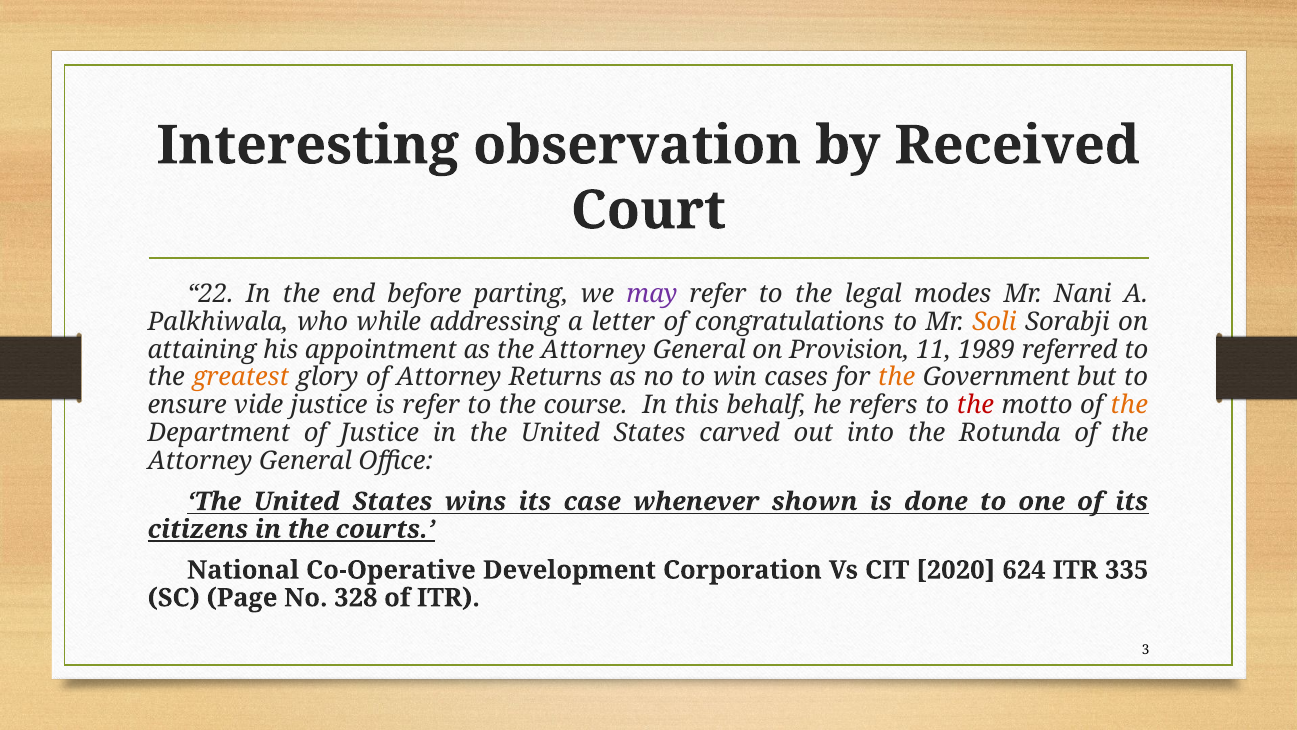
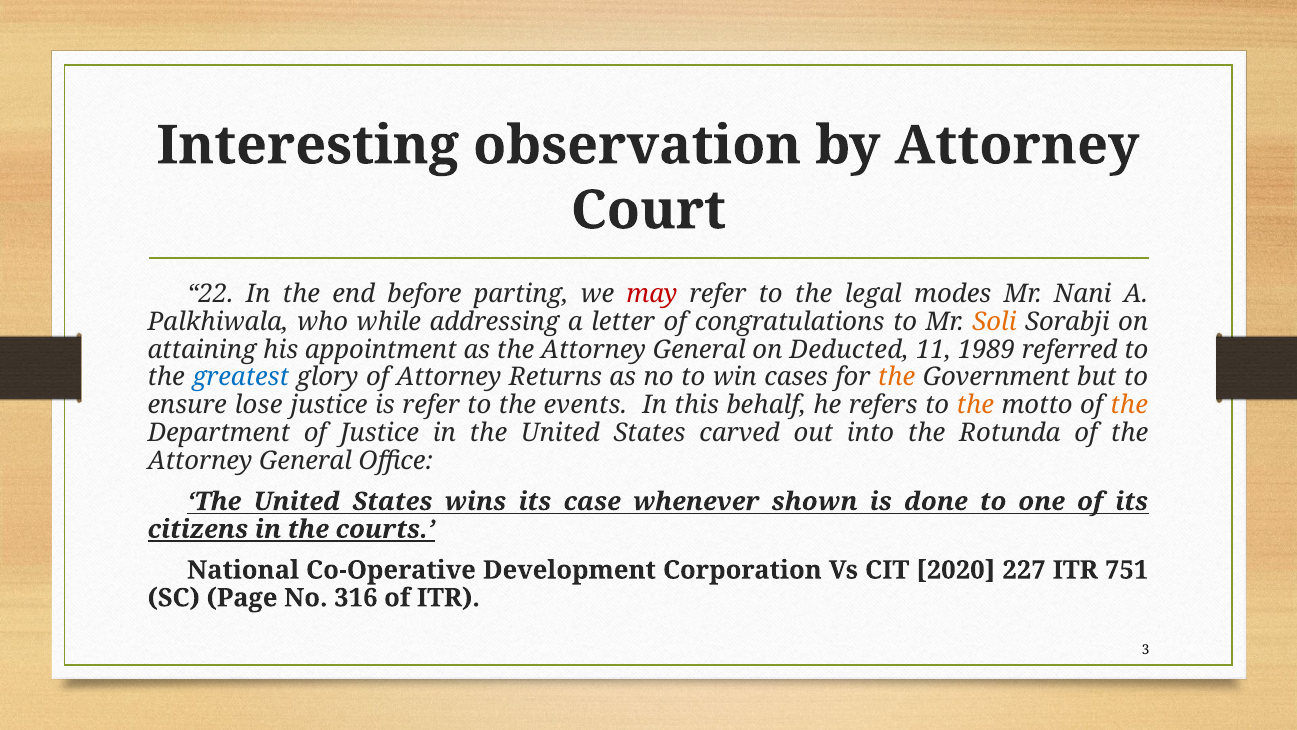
by Received: Received -> Attorney (1017, 146)
may colour: purple -> red (652, 294)
Provision: Provision -> Deducted (849, 350)
greatest colour: orange -> blue (241, 377)
vide: vide -> lose (259, 405)
course: course -> events (585, 405)
the colour: red -> orange (975, 405)
624: 624 -> 227 (1024, 570)
335: 335 -> 751 (1127, 570)
328: 328 -> 316 (356, 598)
